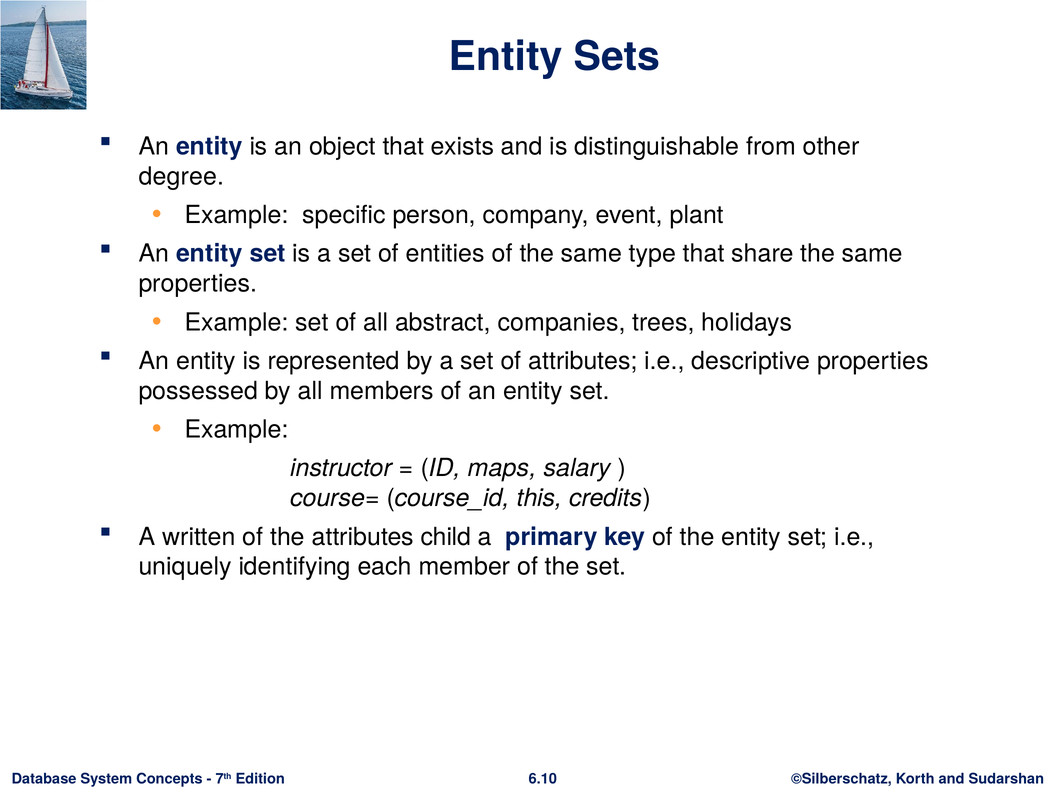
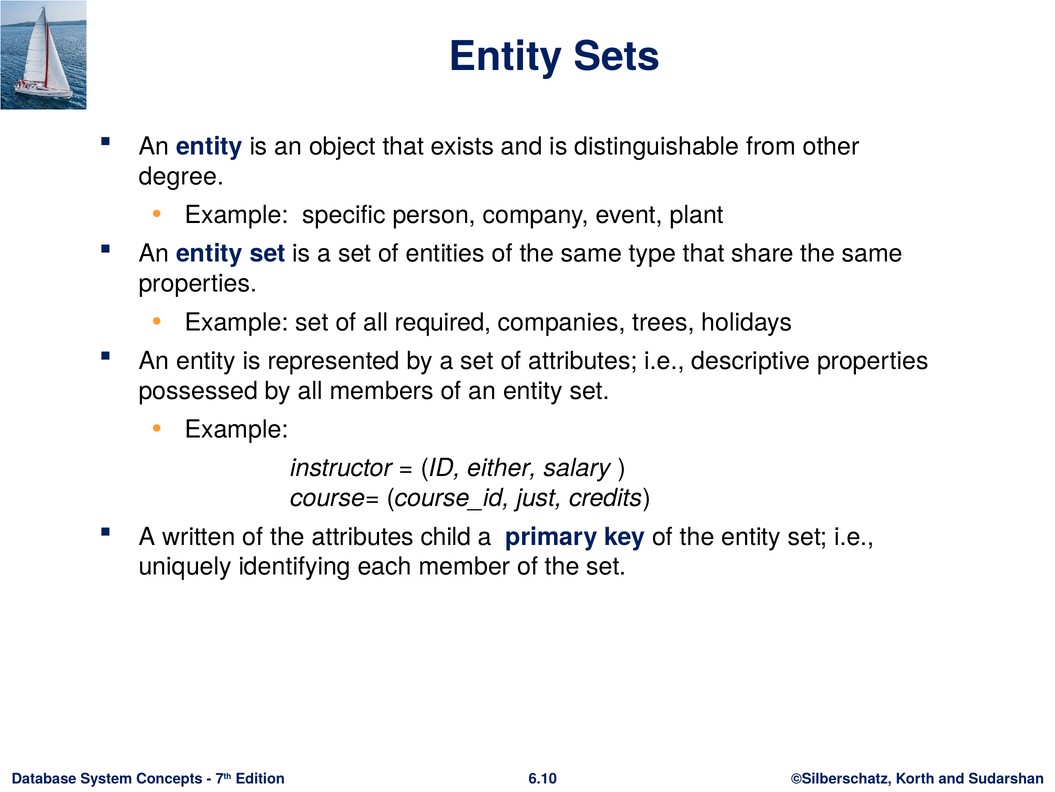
abstract: abstract -> required (443, 322)
maps: maps -> either (502, 468)
this: this -> just (539, 498)
